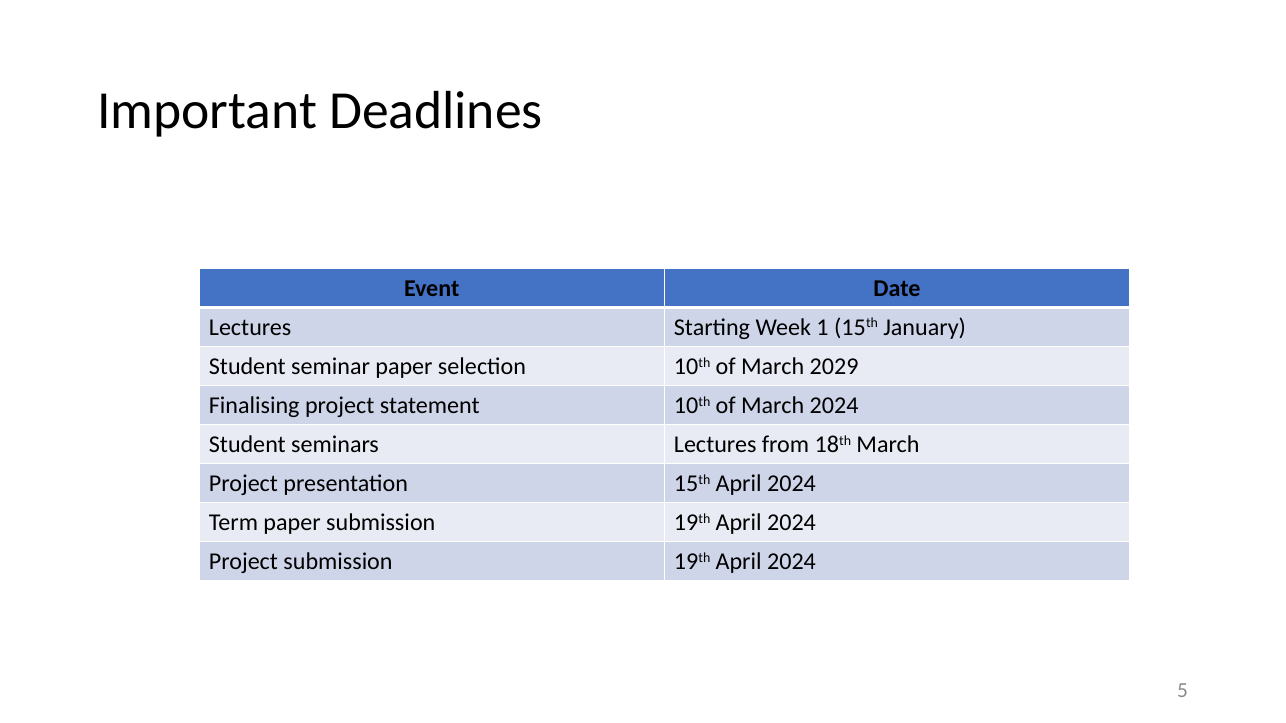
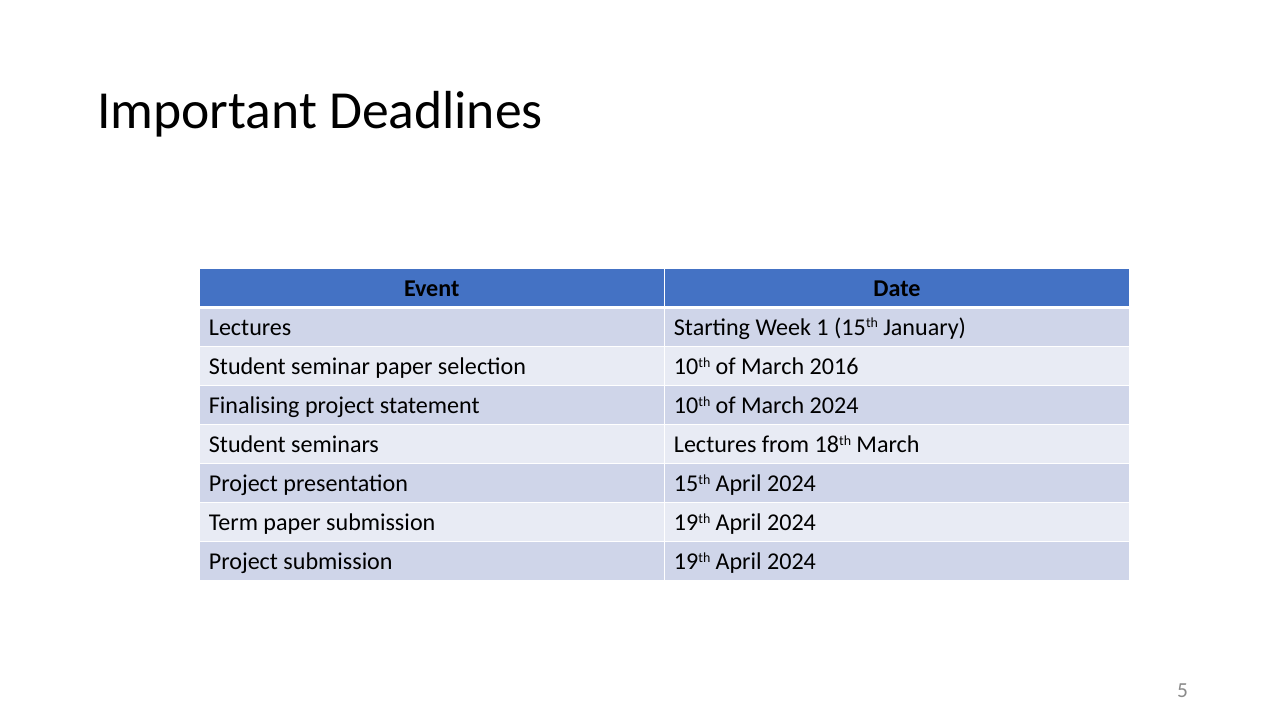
2029: 2029 -> 2016 (834, 366)
